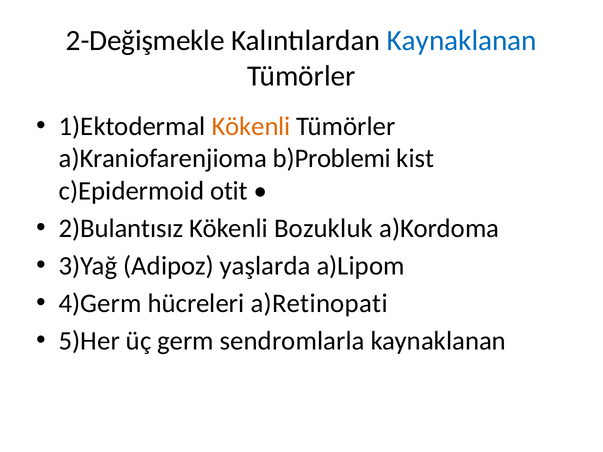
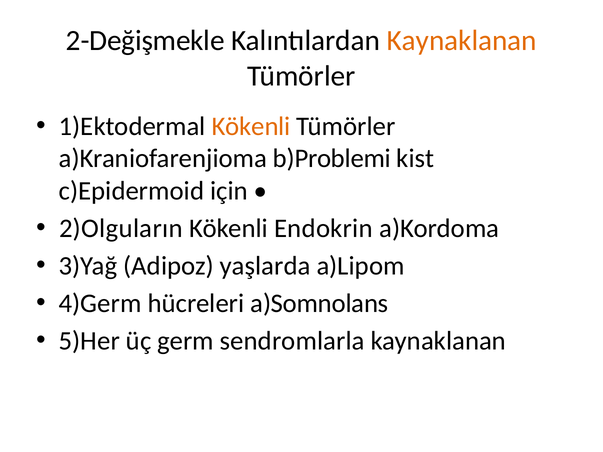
Kaynaklanan colour: blue -> orange (462, 41)
otit: otit -> için (229, 191)
2)Bulantısız: 2)Bulantısız -> 2)Olguların (121, 228)
Bozukluk: Bozukluk -> Endokrin (323, 228)
a)Retinopati: a)Retinopati -> a)Somnolans (319, 303)
